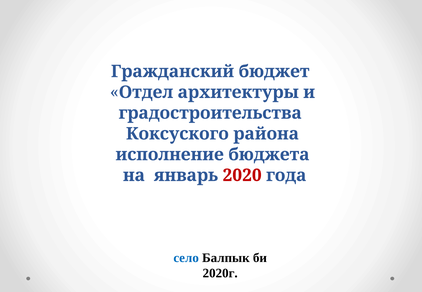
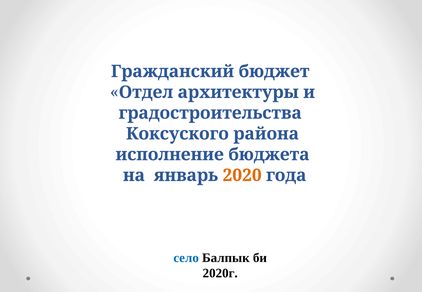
2020 colour: red -> orange (242, 175)
